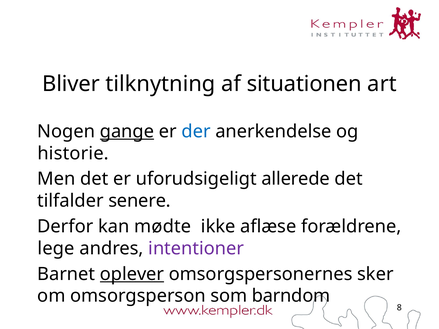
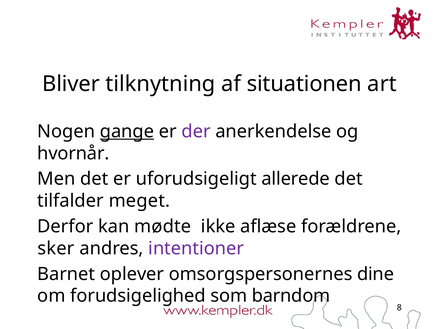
der colour: blue -> purple (196, 132)
historie: historie -> hvornår (73, 153)
senere: senere -> meget (139, 201)
lege: lege -> sker (56, 249)
oplever underline: present -> none (132, 274)
sker: sker -> dine (376, 274)
omsorgsperson: omsorgsperson -> forudsigelighed (138, 296)
